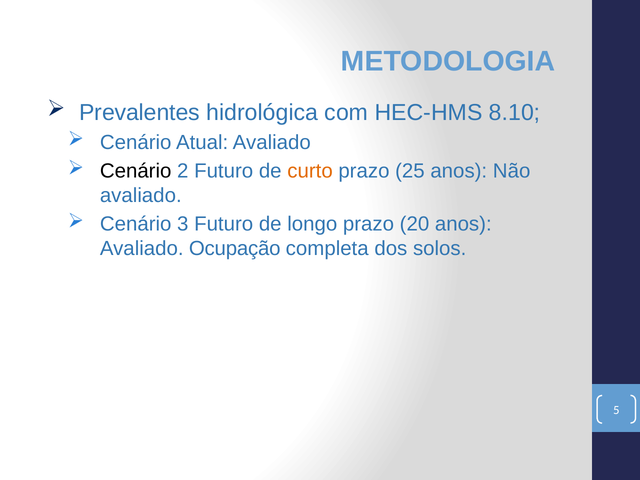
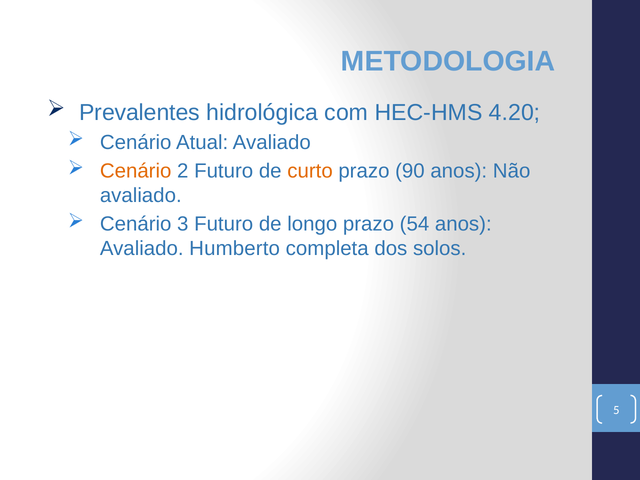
8.10: 8.10 -> 4.20 (515, 112)
Cenário colour: black -> orange (136, 171)
25: 25 -> 90 (410, 171)
20: 20 -> 54 (414, 224)
Ocupação: Ocupação -> Humberto (235, 249)
